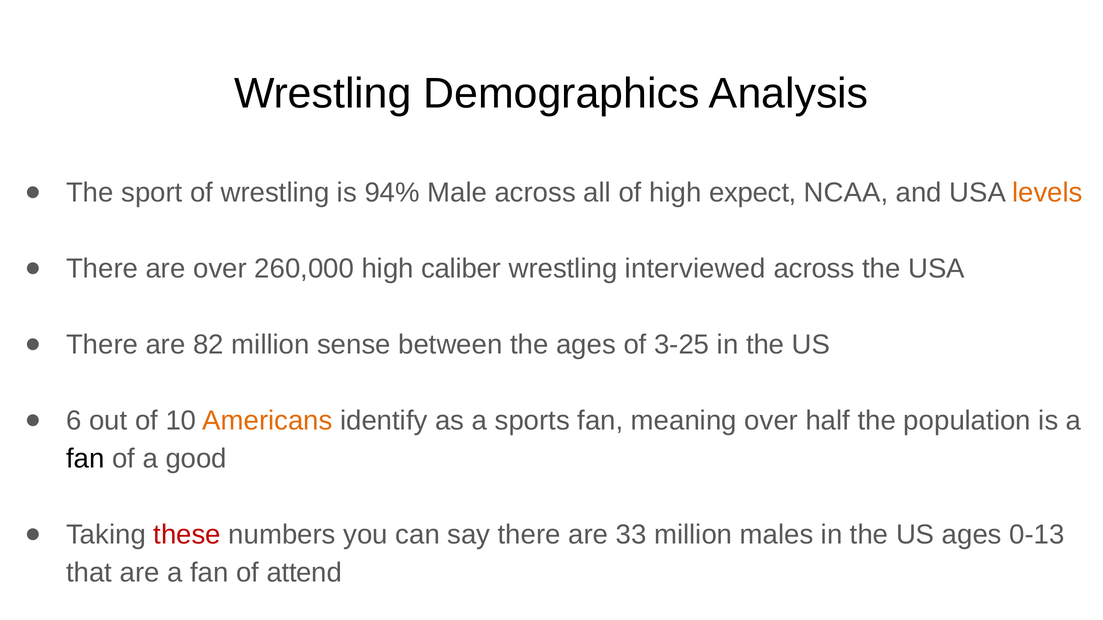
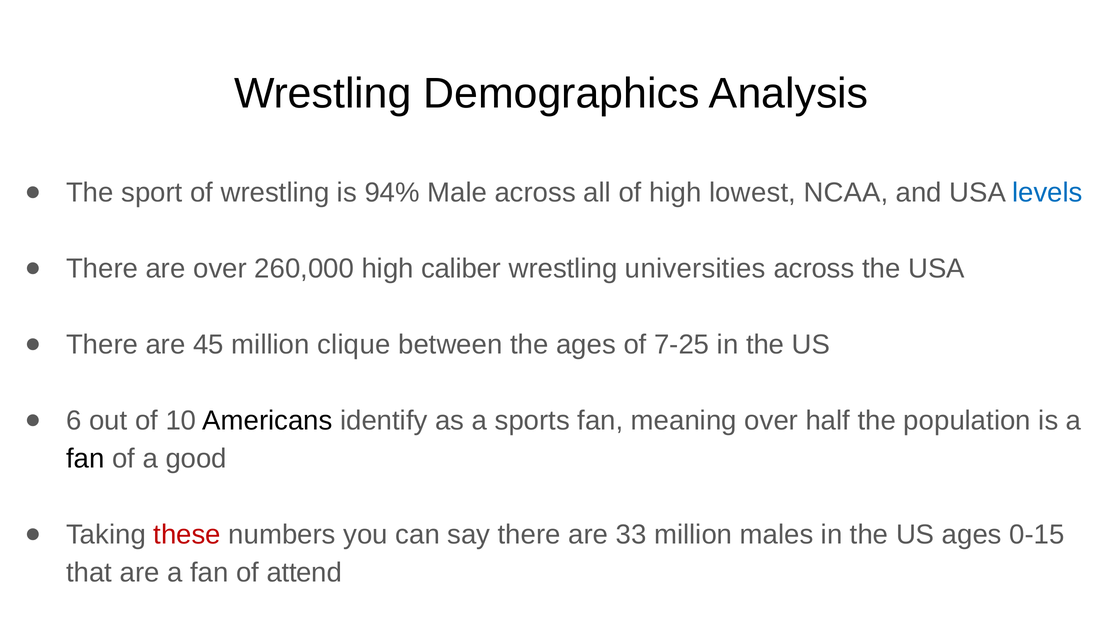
expect: expect -> lowest (753, 193)
levels colour: orange -> blue (1047, 193)
interviewed: interviewed -> universities (695, 269)
82: 82 -> 45 (208, 345)
sense: sense -> clique (354, 345)
3-25: 3-25 -> 7-25 (682, 345)
Americans colour: orange -> black (267, 421)
0-13: 0-13 -> 0-15 (1037, 535)
